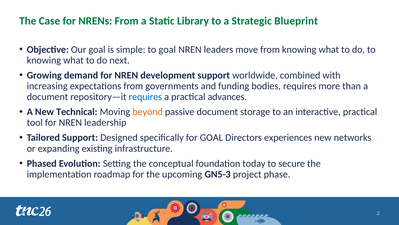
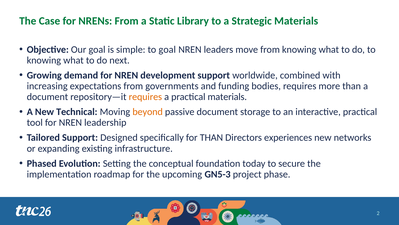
Strategic Blueprint: Blueprint -> Materials (296, 21)
requires colour: blue -> orange (145, 97)
practical advances: advances -> materials (227, 97)
for GOAL: GOAL -> THAN (211, 137)
